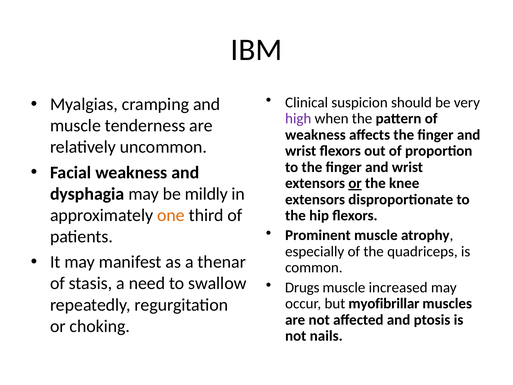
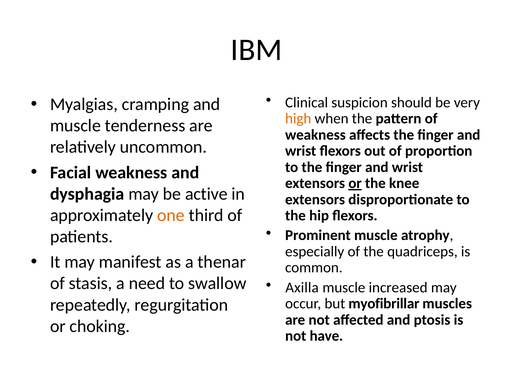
high colour: purple -> orange (298, 119)
mildly: mildly -> active (206, 194)
Drugs: Drugs -> Axilla (302, 287)
nails: nails -> have (326, 336)
